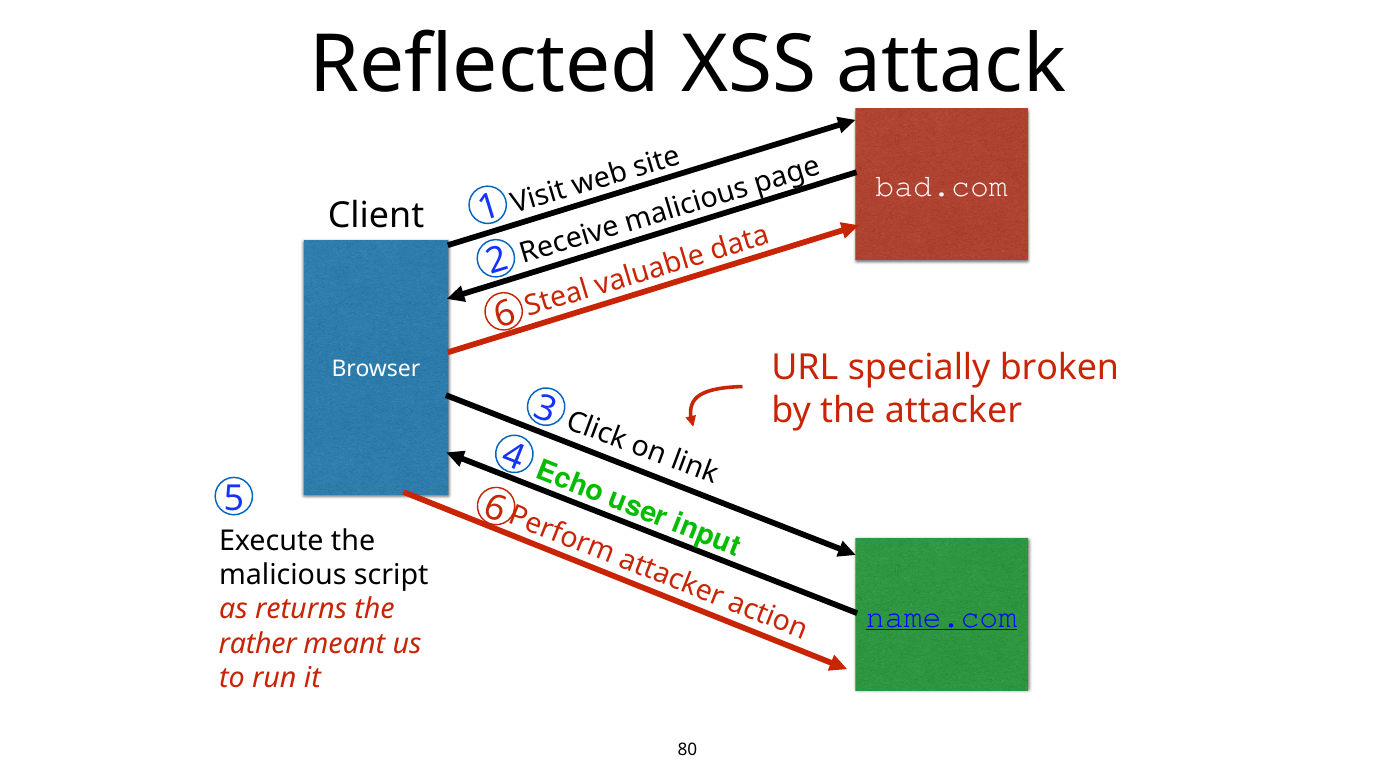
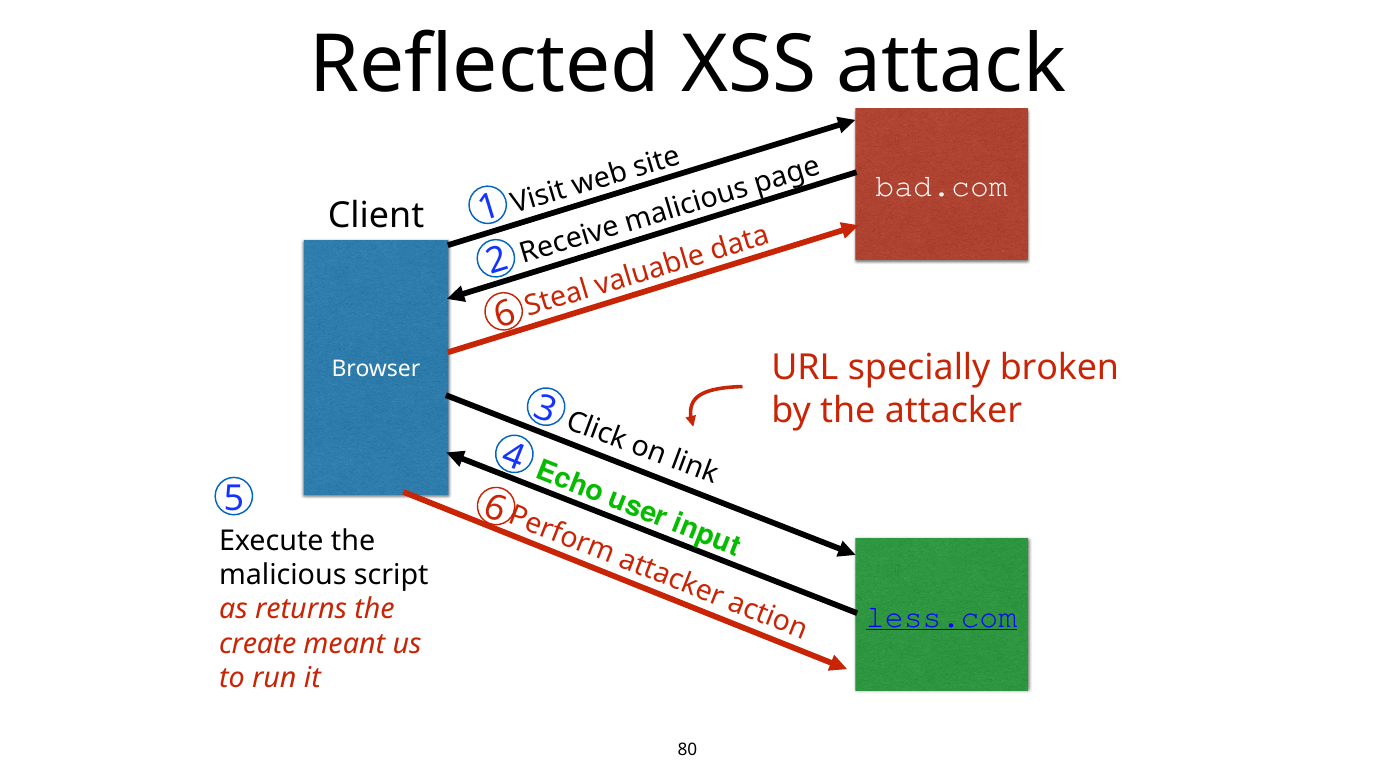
name.com: name.com -> less.com (942, 617)
rather: rather -> create (258, 644)
